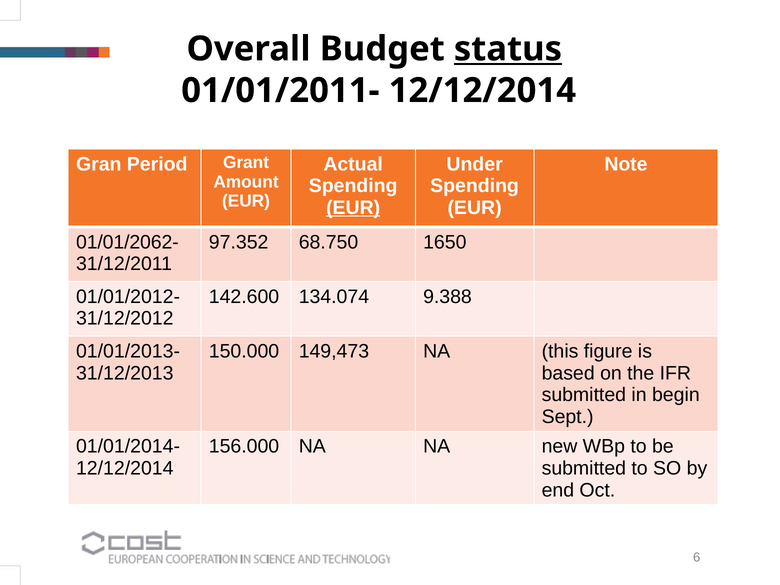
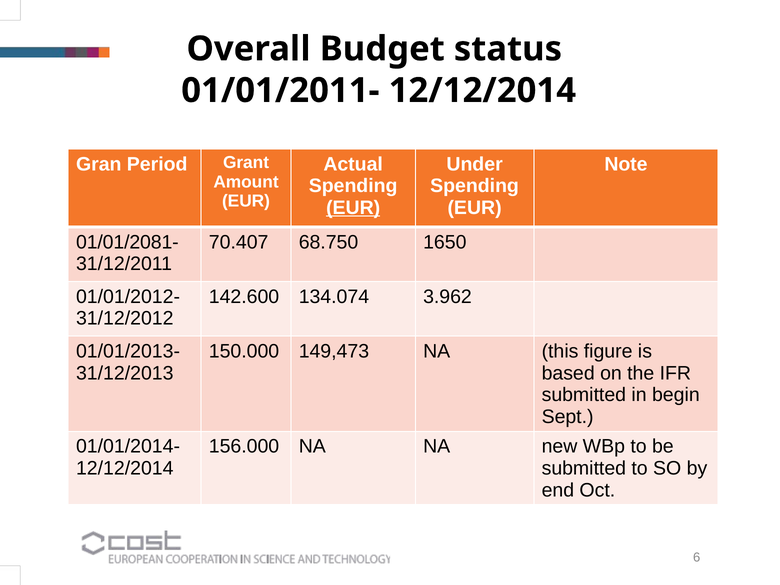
status underline: present -> none (508, 49)
01/01/2062-: 01/01/2062- -> 01/01/2081- (127, 242)
97.352: 97.352 -> 70.407 (239, 242)
9.388: 9.388 -> 3.962 (448, 297)
